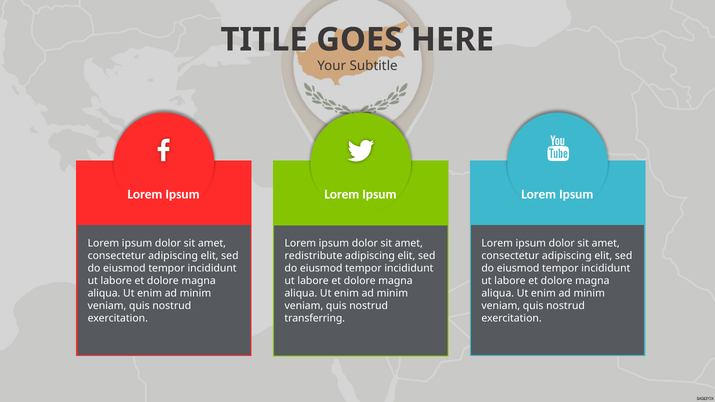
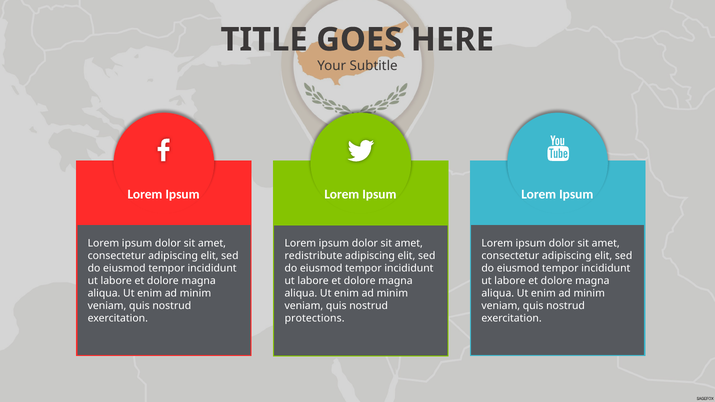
transferring: transferring -> protections (315, 318)
